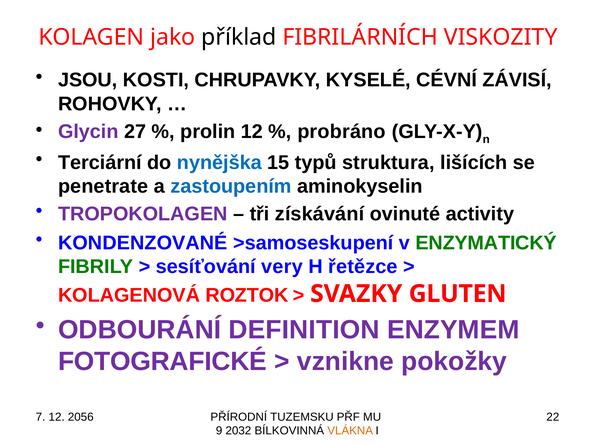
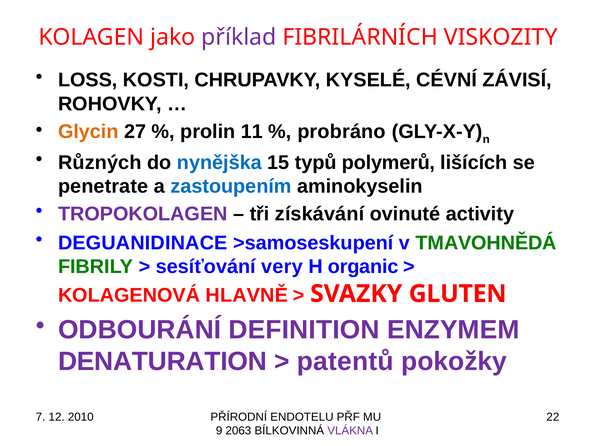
příklad colour: black -> purple (239, 37)
JSOU: JSOU -> LOSS (88, 80)
Glycin colour: purple -> orange (88, 132)
prolin 12: 12 -> 11 (252, 132)
Terciární: Terciární -> Různých (100, 163)
struktura: struktura -> polymerů (389, 163)
KONDENZOVANÉ: KONDENZOVANÉ -> DEGUANIDINACE (143, 243)
ENZYMATICKÝ: ENZYMATICKÝ -> TMAVOHNĚDÁ (486, 243)
řetězce: řetězce -> organic (363, 267)
ROZTOK: ROZTOK -> HLAVNĚ (247, 296)
FOTOGRAFICKÉ: FOTOGRAFICKÉ -> DENATURATION (162, 362)
vznikne: vznikne -> patentů (345, 362)
2056: 2056 -> 2010 (81, 417)
TUZEMSKU: TUZEMSKU -> ENDOTELU (302, 417)
2032: 2032 -> 2063 (238, 431)
VLÁKNA colour: orange -> purple (350, 431)
